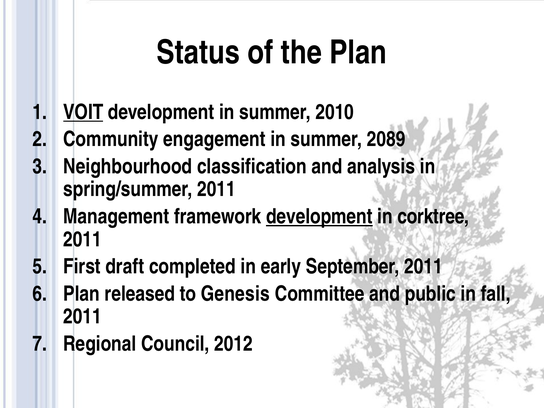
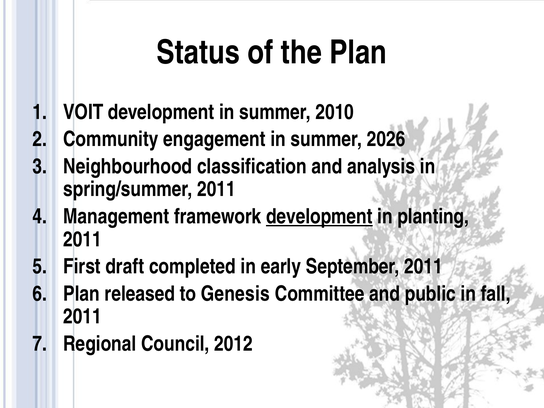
VOIT underline: present -> none (83, 112)
2089: 2089 -> 2026 (386, 139)
corktree: corktree -> planting (433, 217)
